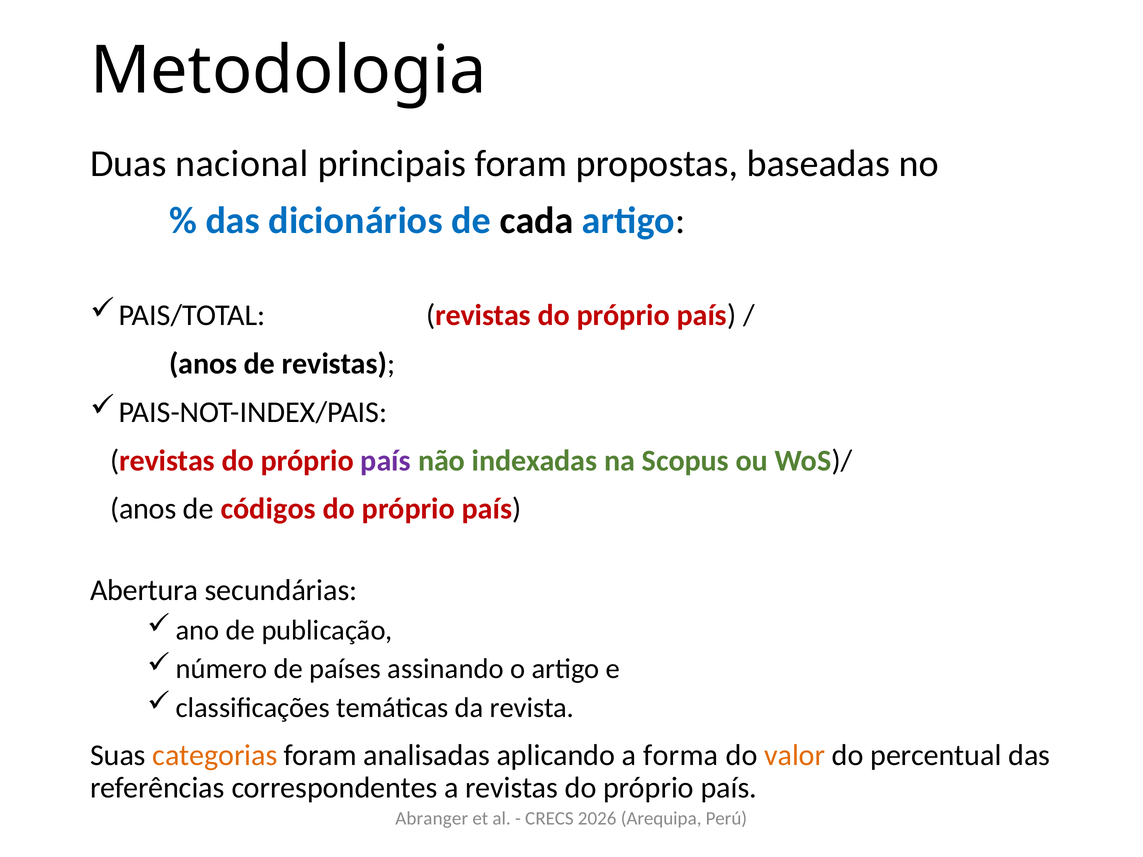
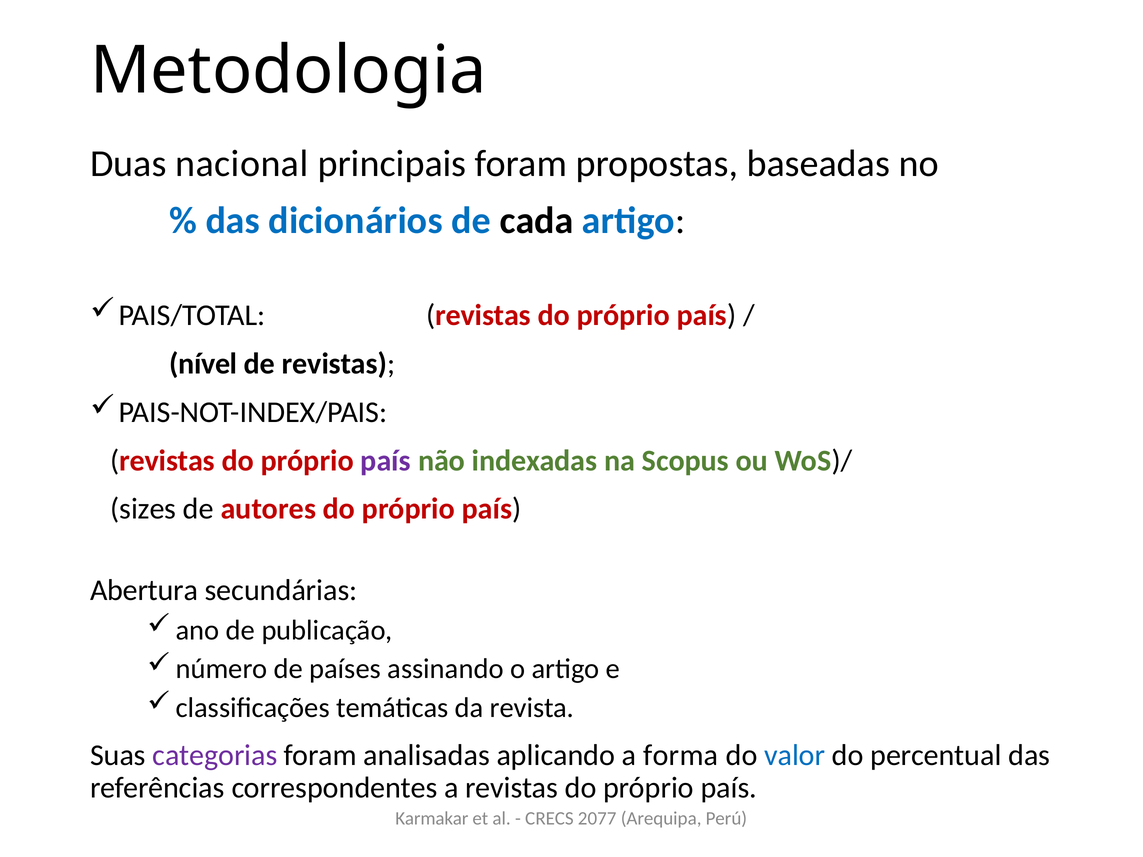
anos: anos -> nível (203, 364)
anos: anos -> sizes (143, 509)
códigos: códigos -> autores (268, 509)
categorias colour: orange -> purple (215, 756)
valor colour: orange -> blue (795, 756)
Abranger: Abranger -> Karmakar (432, 818)
2026: 2026 -> 2077 (597, 818)
